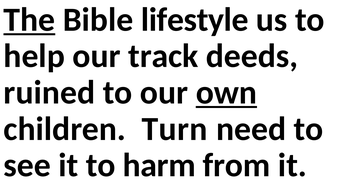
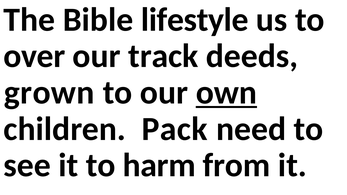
The underline: present -> none (29, 20)
help: help -> over (34, 56)
ruined: ruined -> grown (49, 93)
Turn: Turn -> Pack (175, 129)
